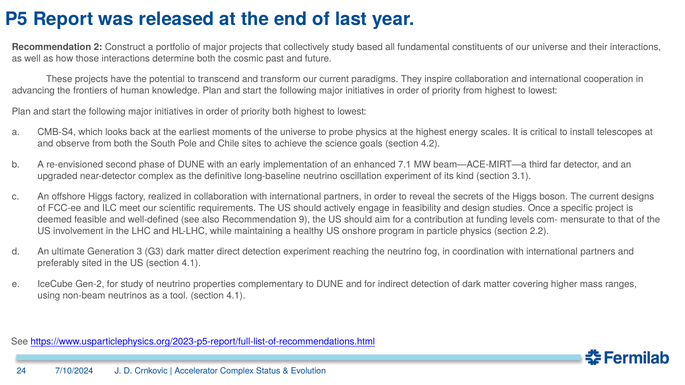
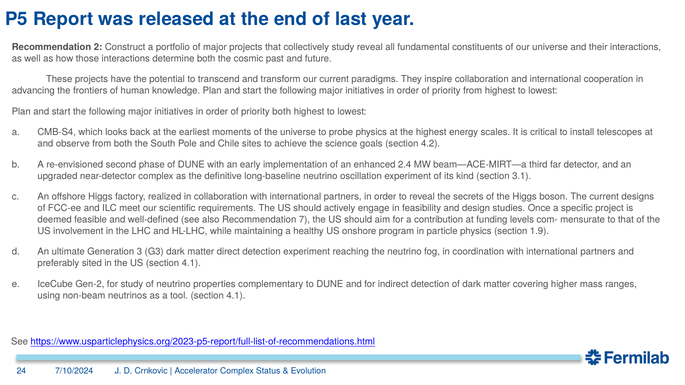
study based: based -> reveal (370, 47)
7.1: 7.1 -> 2.4 (405, 165)
9: 9 -> 7 (304, 220)
2.2: 2.2 -> 1.9 (539, 231)
